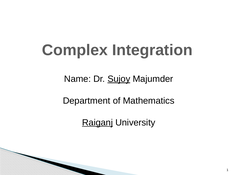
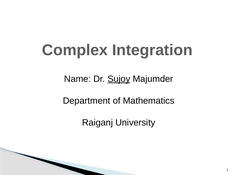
Raiganj underline: present -> none (97, 123)
